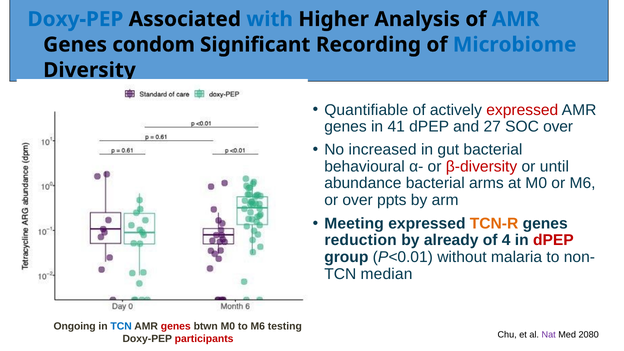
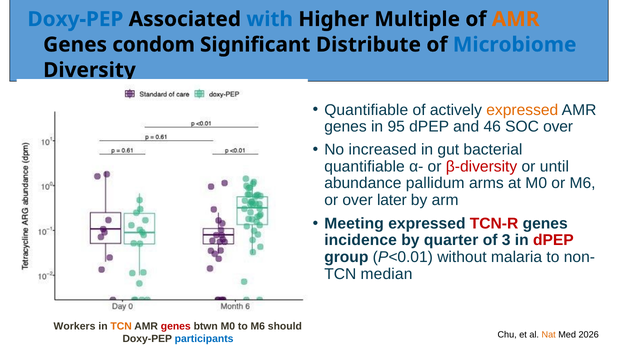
Analysis: Analysis -> Multiple (417, 19)
AMR colour: blue -> orange (516, 19)
Recording: Recording -> Distribute (368, 45)
expressed colour: red -> orange (522, 110)
41: 41 -> 95 (396, 127)
27: 27 -> 46 (492, 127)
behavioural: behavioural -> quantifiable (365, 166)
abundance bacterial: bacterial -> pallidum (435, 183)
ppts: ppts -> later (392, 200)
TCN-R colour: orange -> red (494, 224)
reduction: reduction -> incidence (361, 240)
already: already -> quarter (451, 240)
4: 4 -> 3 (506, 240)
Ongoing: Ongoing -> Workers (75, 326)
TCN colour: blue -> orange (121, 326)
testing: testing -> should (285, 326)
participants colour: red -> blue (204, 339)
Nat colour: purple -> orange (549, 335)
2080: 2080 -> 2026 (589, 335)
